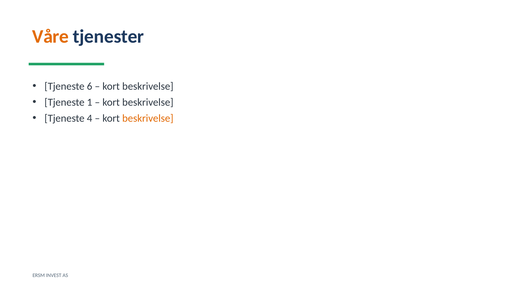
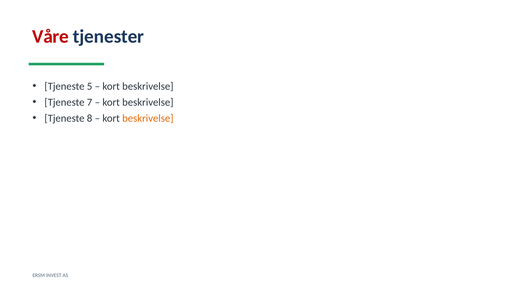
Våre colour: orange -> red (51, 36)
6: 6 -> 5 (90, 87)
1: 1 -> 7 (90, 103)
4: 4 -> 8 (90, 119)
